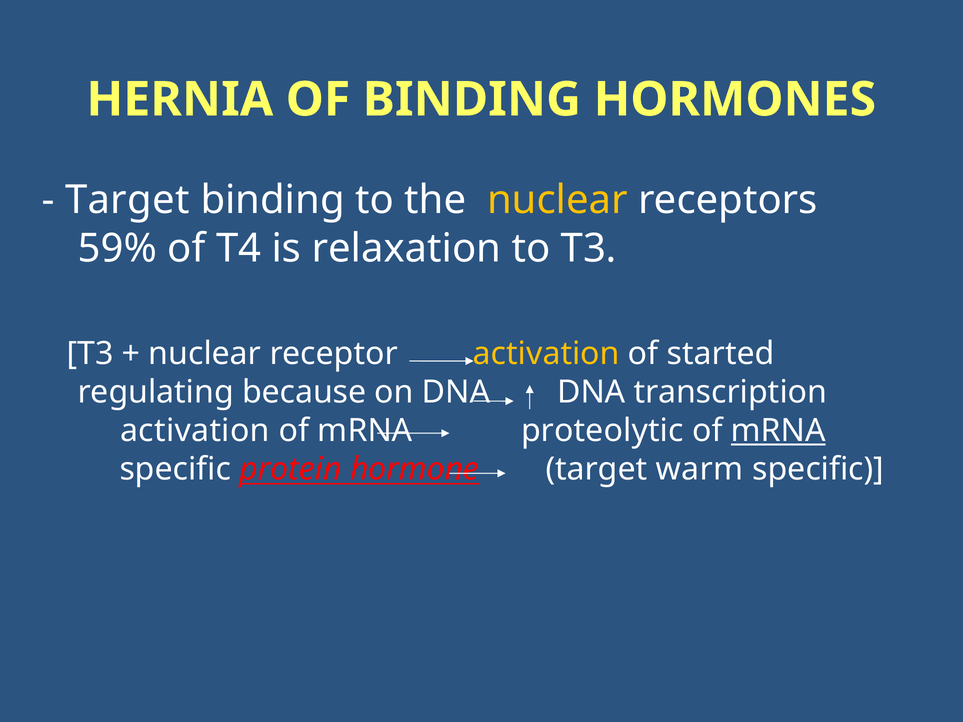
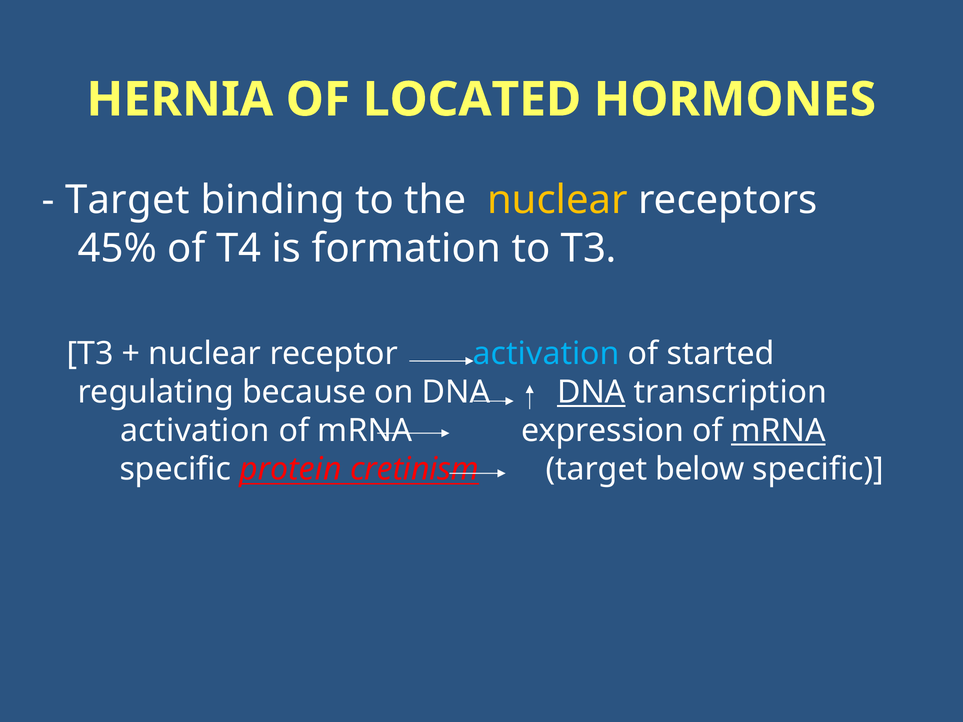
OF BINDING: BINDING -> LOCATED (472, 100)
59%: 59% -> 45% (117, 248)
relaxation: relaxation -> formation (406, 248)
activation colour: yellow -> light blue (546, 354)
DNA underline: none -> present (591, 392)
proteolytic: proteolytic -> expression (602, 431)
hormone: hormone -> cretinism (415, 469)
warm: warm -> below (700, 469)
